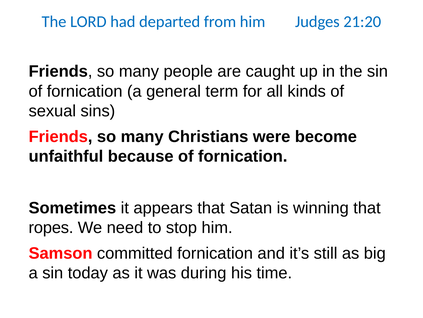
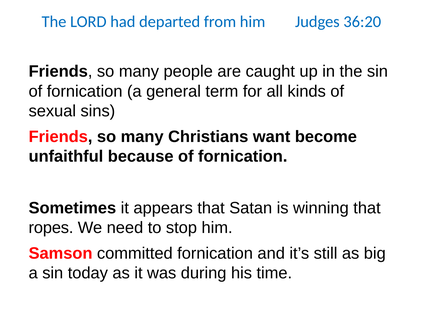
21:20: 21:20 -> 36:20 (362, 22)
were: were -> want (272, 136)
